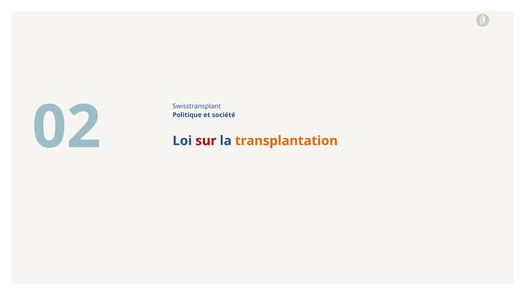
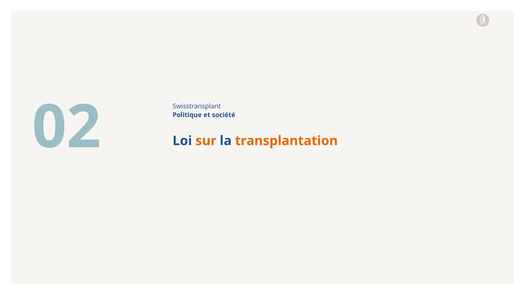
sur colour: red -> orange (206, 141)
